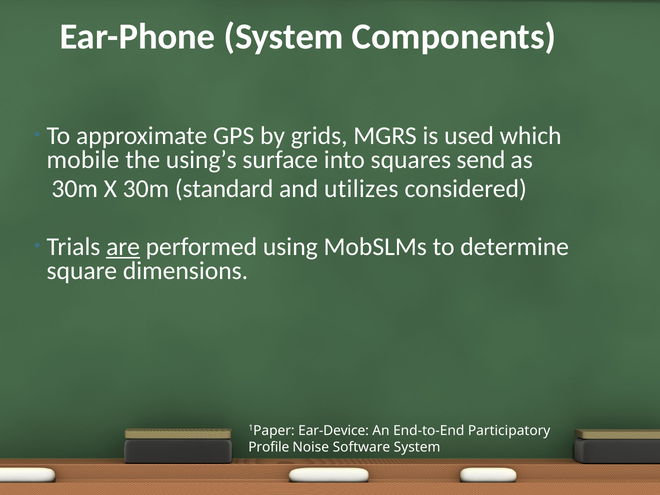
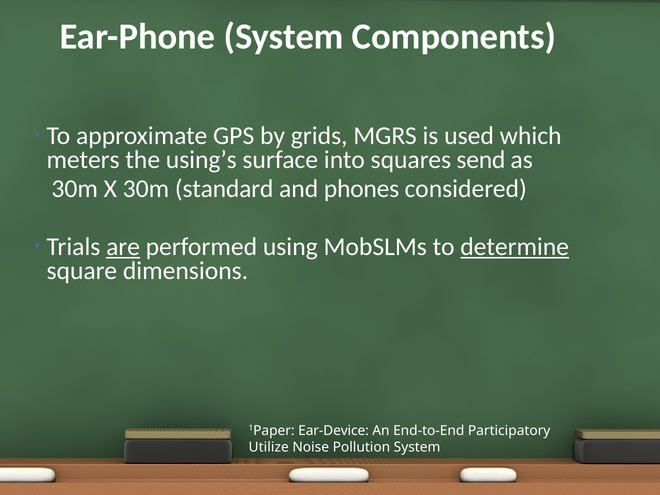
mobile: mobile -> meters (83, 160)
utilizes: utilizes -> phones (362, 189)
determine underline: none -> present (515, 247)
Profile: Profile -> Utilize (269, 447)
Software: Software -> Pollution (361, 447)
